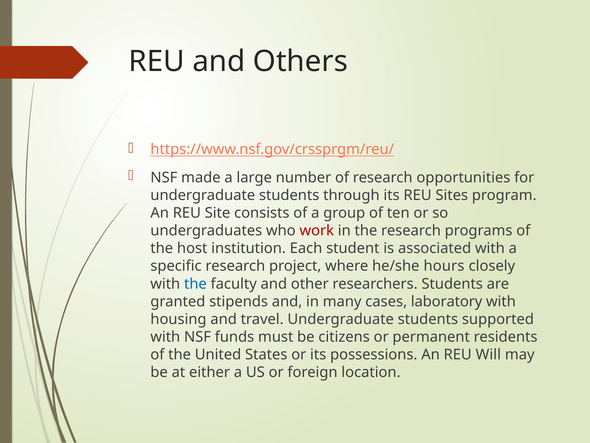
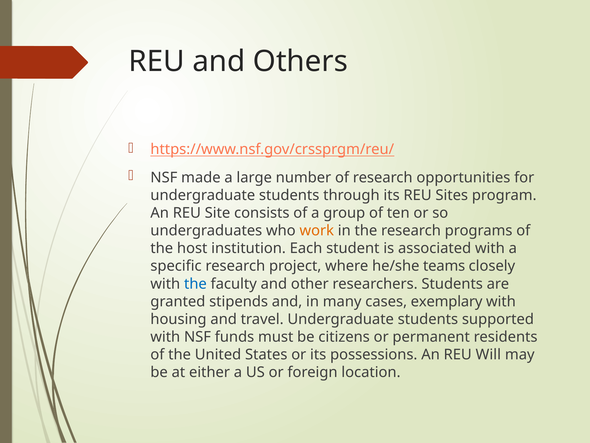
work colour: red -> orange (317, 230)
hours: hours -> teams (444, 266)
laboratory: laboratory -> exemplary (447, 301)
